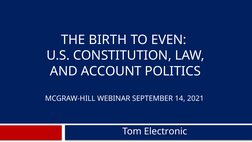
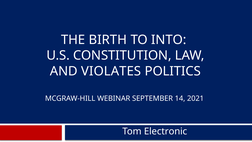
EVEN: EVEN -> INTO (169, 40)
ACCOUNT: ACCOUNT -> VIOLATES (111, 71)
